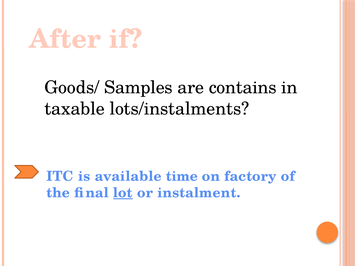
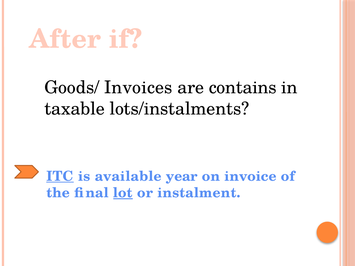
Samples: Samples -> Invoices (138, 88)
ITC underline: none -> present (60, 176)
time: time -> year (182, 176)
factory: factory -> invoice (251, 176)
